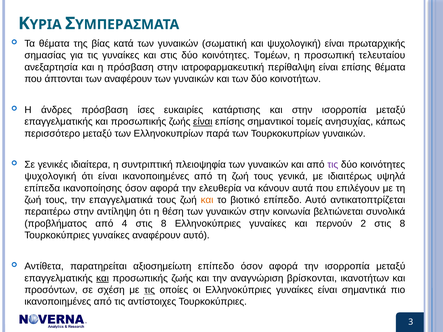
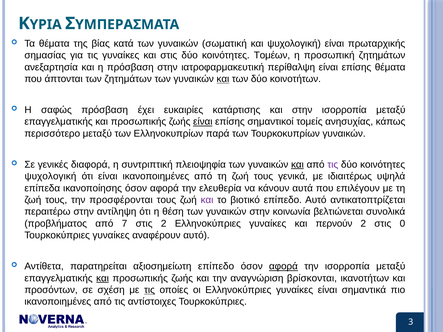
προσωπική τελευταίου: τελευταίου -> ζητημάτων (382, 55)
των αναφέρουν: αναφέρουν -> ζητημάτων (128, 79)
και underline: none -> present (223, 79)
άνδρες: άνδρες -> σαφώς (56, 110)
ίσες: ίσες -> έχει (146, 110)
ιδιαίτερα: ιδιαίτερα -> διαφορά (91, 165)
και underline: none -> present (297, 165)
επαγγελματικά: επαγγελματικά -> προσφέρονται (121, 200)
και colour: orange -> purple (207, 200)
4: 4 -> 7 (124, 224)
8: 8 -> 2 (164, 224)
2 στις 8: 8 -> 0 (402, 224)
αφορά underline: none -> present (283, 267)
